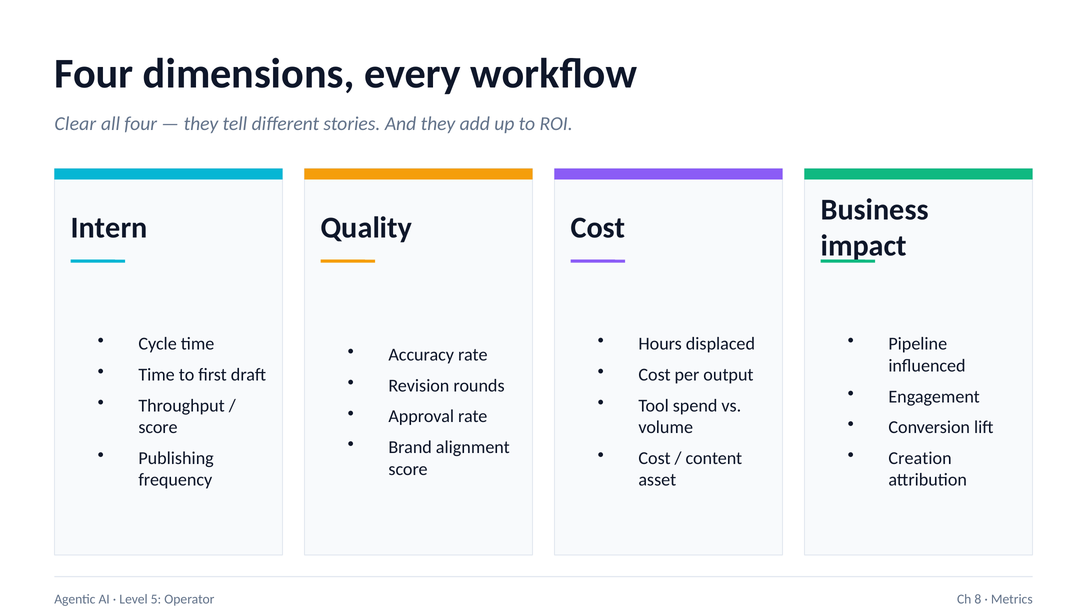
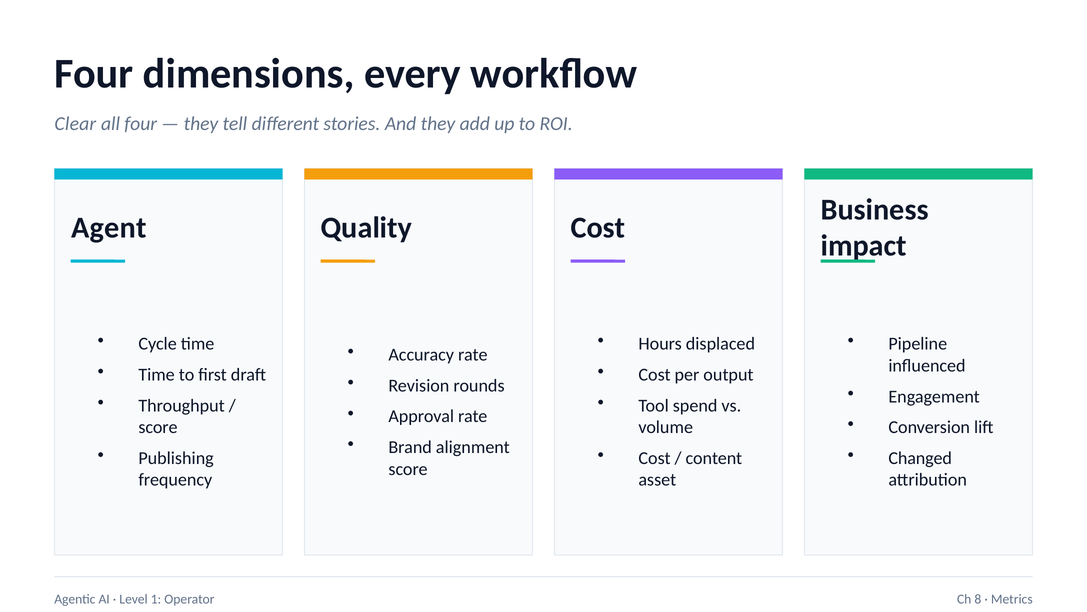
Intern: Intern -> Agent (109, 228)
Creation: Creation -> Changed (920, 458)
5: 5 -> 1 (156, 599)
